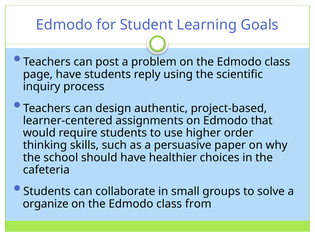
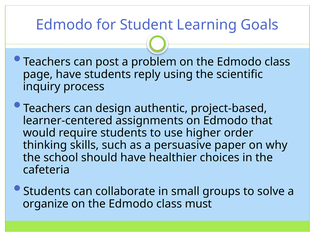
from: from -> must (198, 203)
